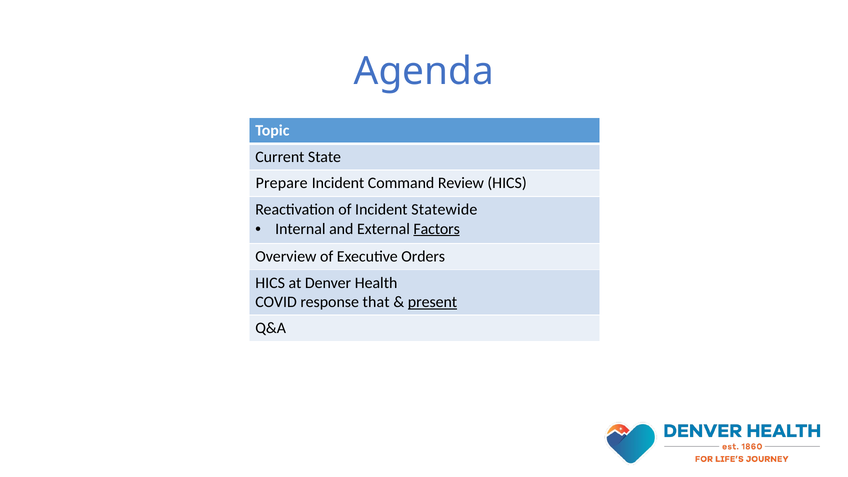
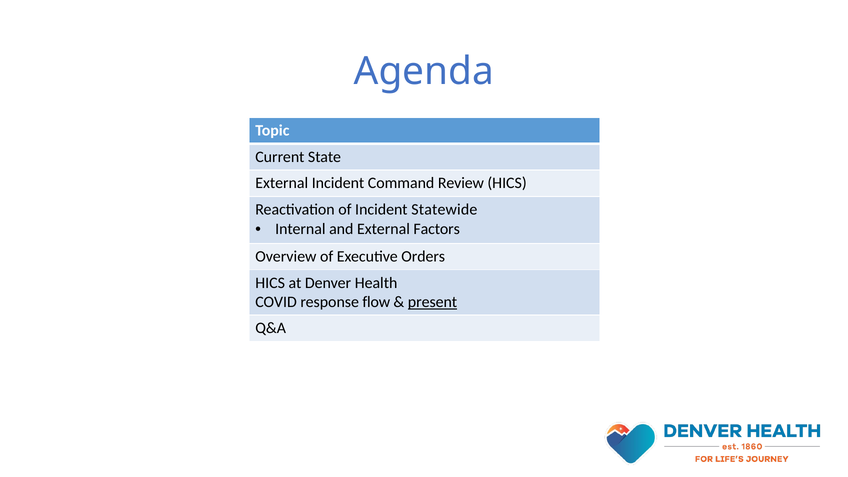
Prepare: Prepare -> External (282, 183)
Factors underline: present -> none (437, 229)
that: that -> flow (376, 302)
